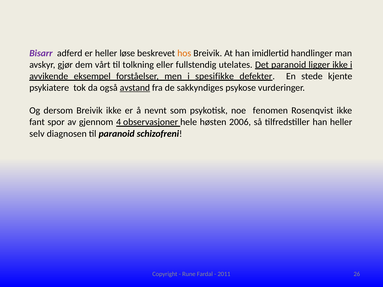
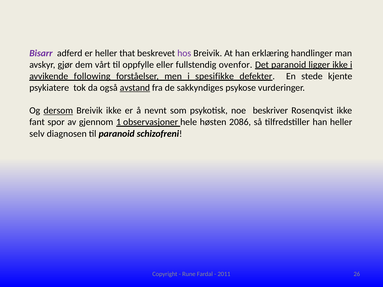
løse: løse -> that (127, 53)
hos colour: orange -> purple (184, 53)
imidlertid: imidlertid -> erklæring (270, 53)
tolkning: tolkning -> oppfylle (138, 65)
utelates: utelates -> ovenfor (236, 65)
eksempel: eksempel -> following (92, 76)
dersom underline: none -> present (58, 111)
fenomen: fenomen -> beskriver (270, 111)
4: 4 -> 1 (119, 122)
2006: 2006 -> 2086 (240, 122)
